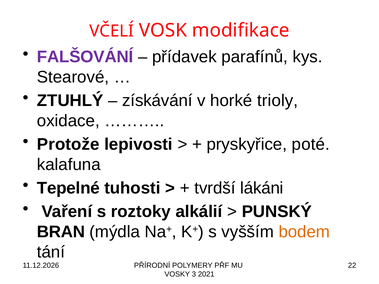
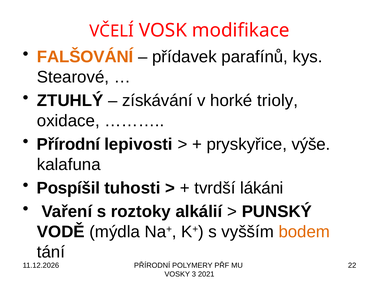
FALŠOVÁNÍ colour: purple -> orange (85, 57)
Protože: Protože -> Přírodní (68, 144)
poté: poté -> výše (311, 144)
Tepelné: Tepelné -> Pospíšil (68, 188)
BRAN: BRAN -> VODĚ (61, 232)
